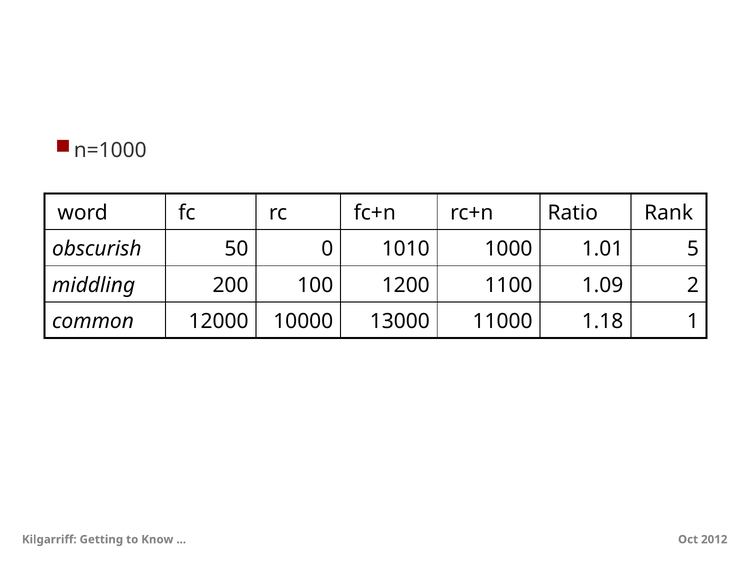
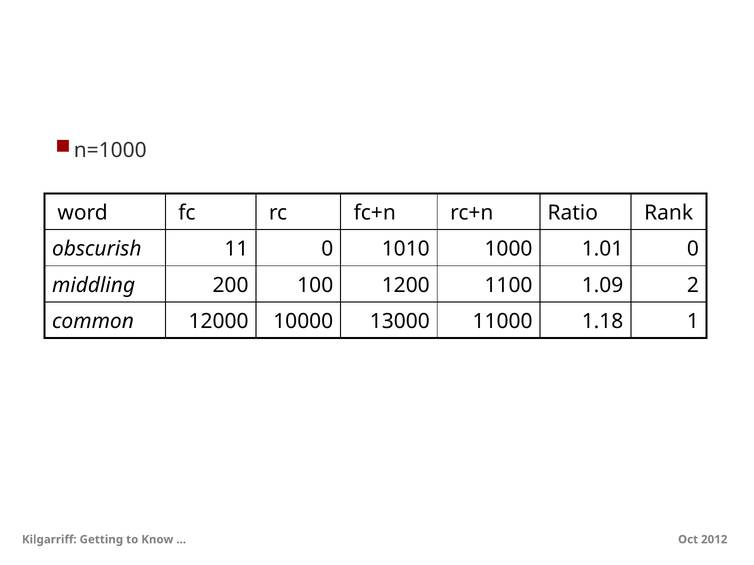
50: 50 -> 11 (236, 249)
1.01 5: 5 -> 0 (693, 249)
